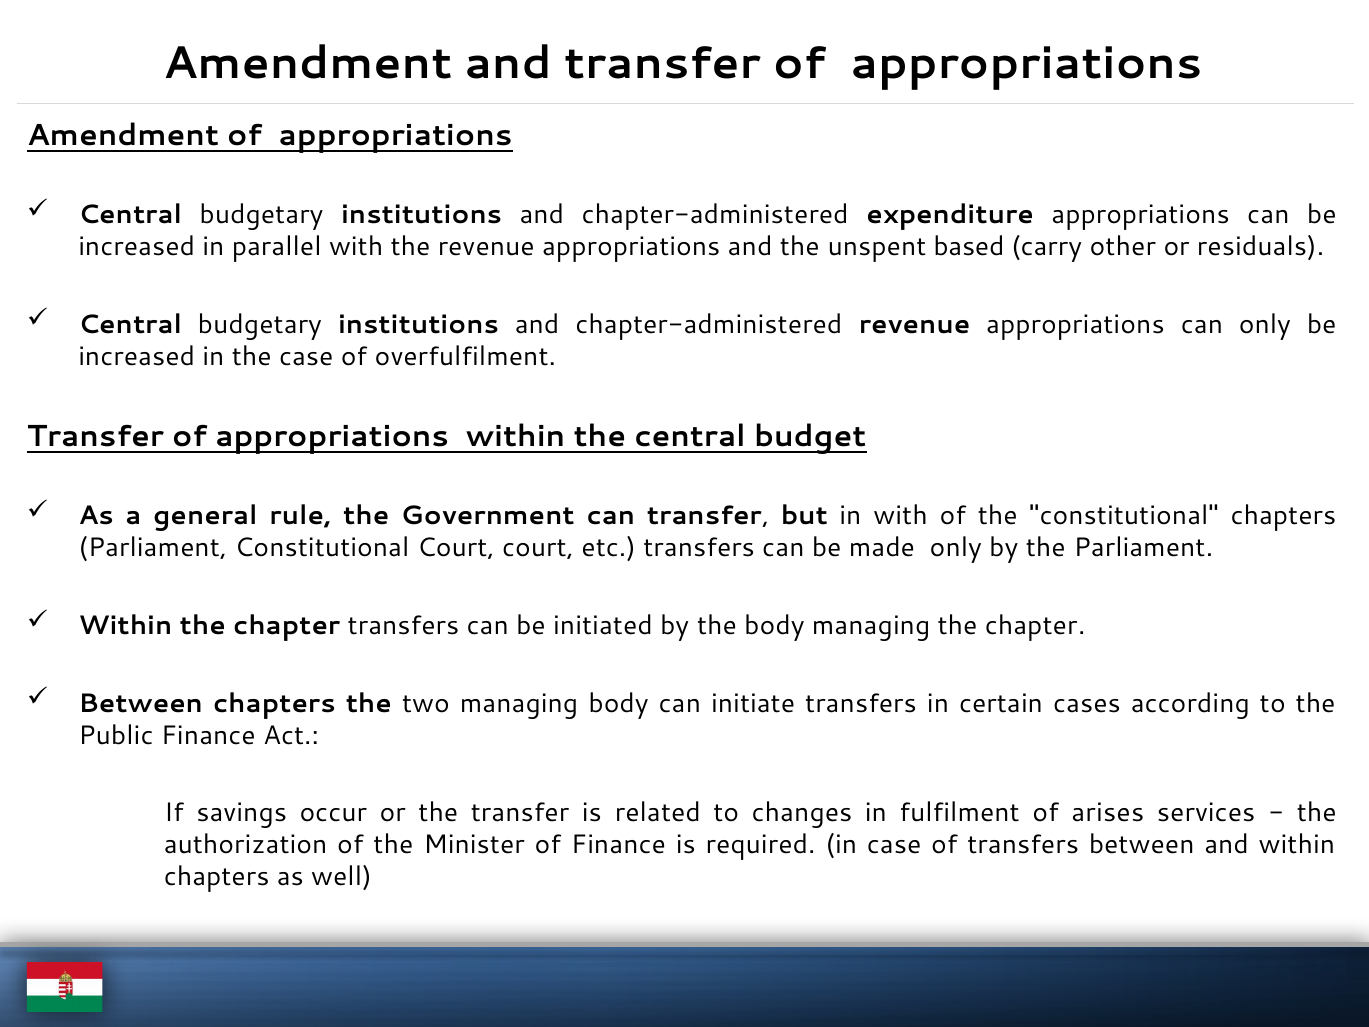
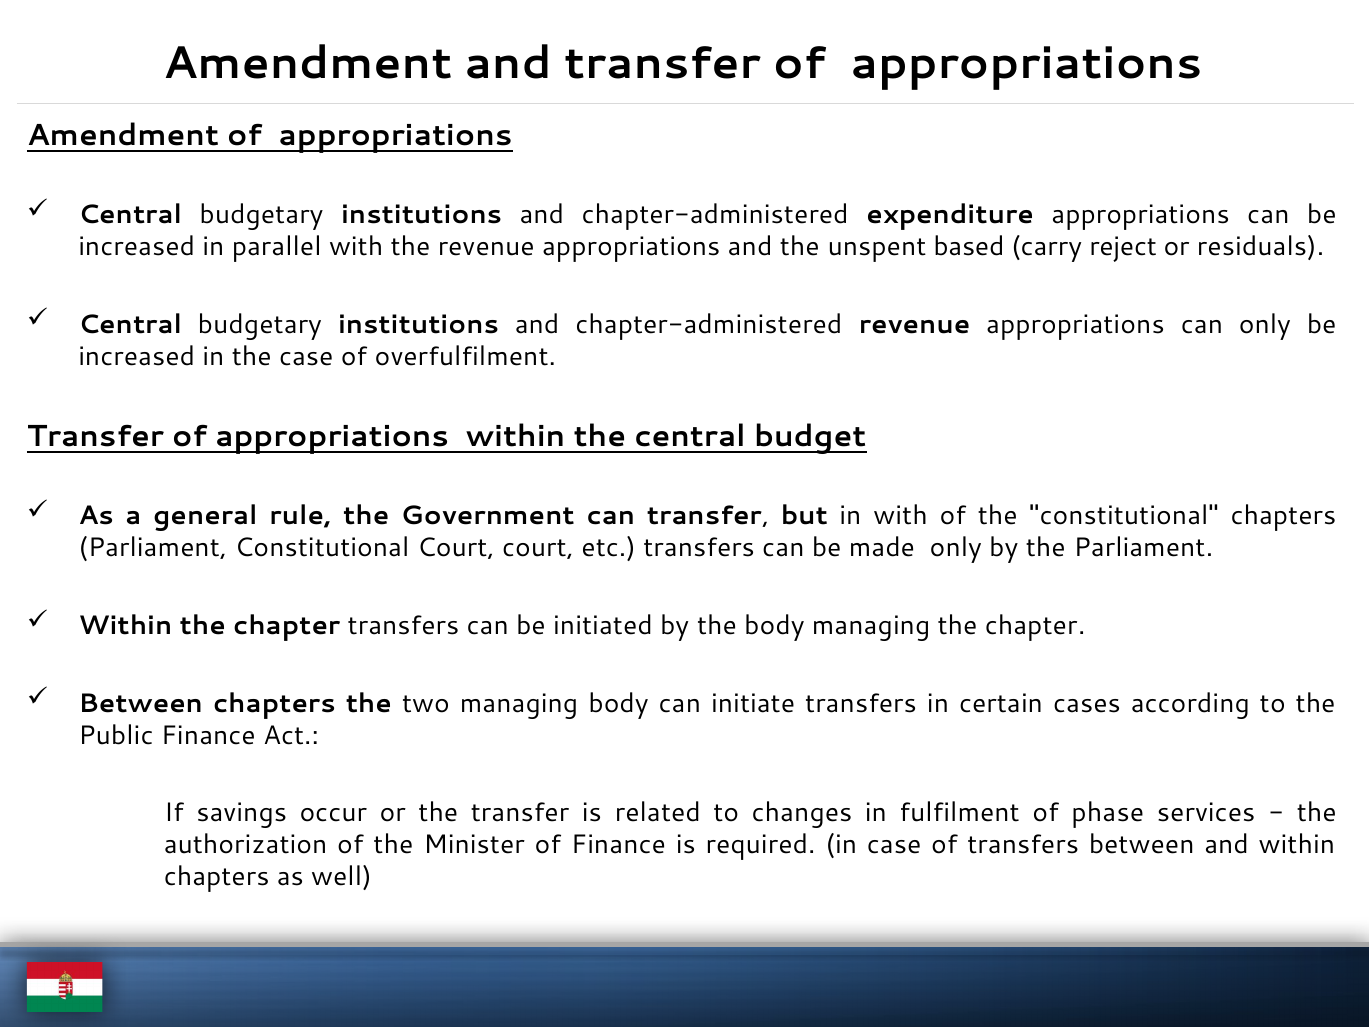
other: other -> reject (1123, 247)
arises: arises -> phase (1108, 813)
